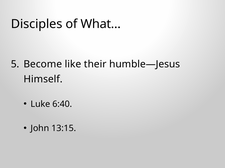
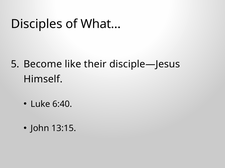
humble—Jesus: humble—Jesus -> disciple—Jesus (145, 64)
